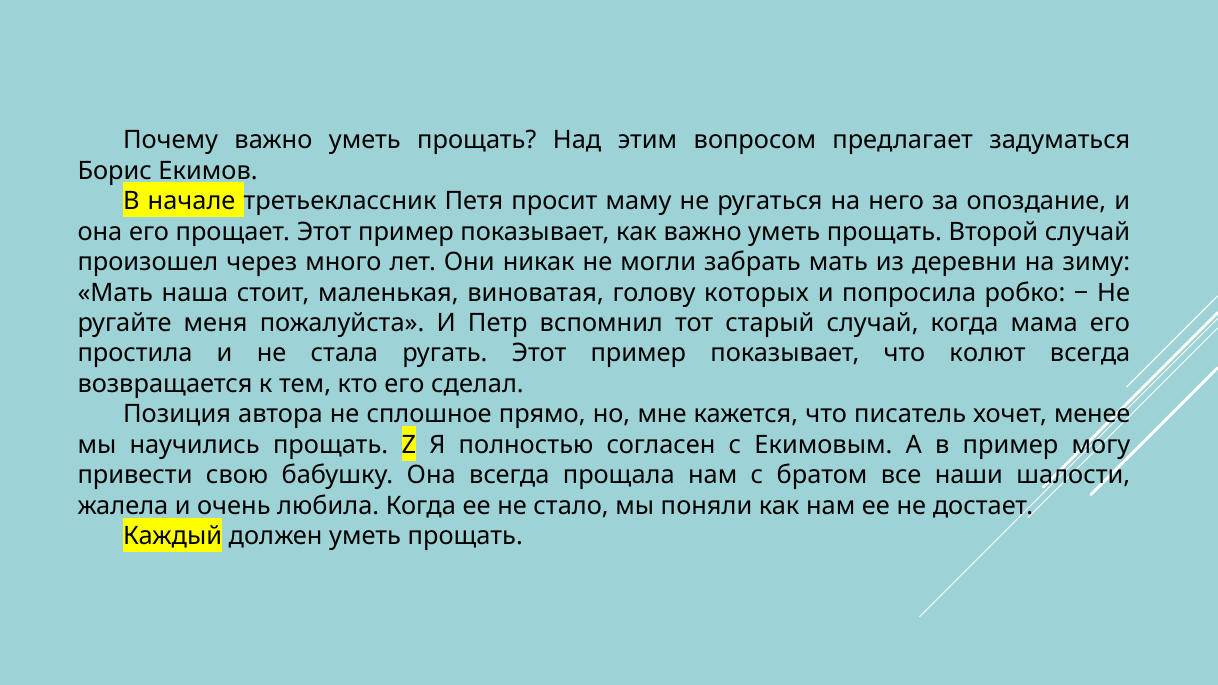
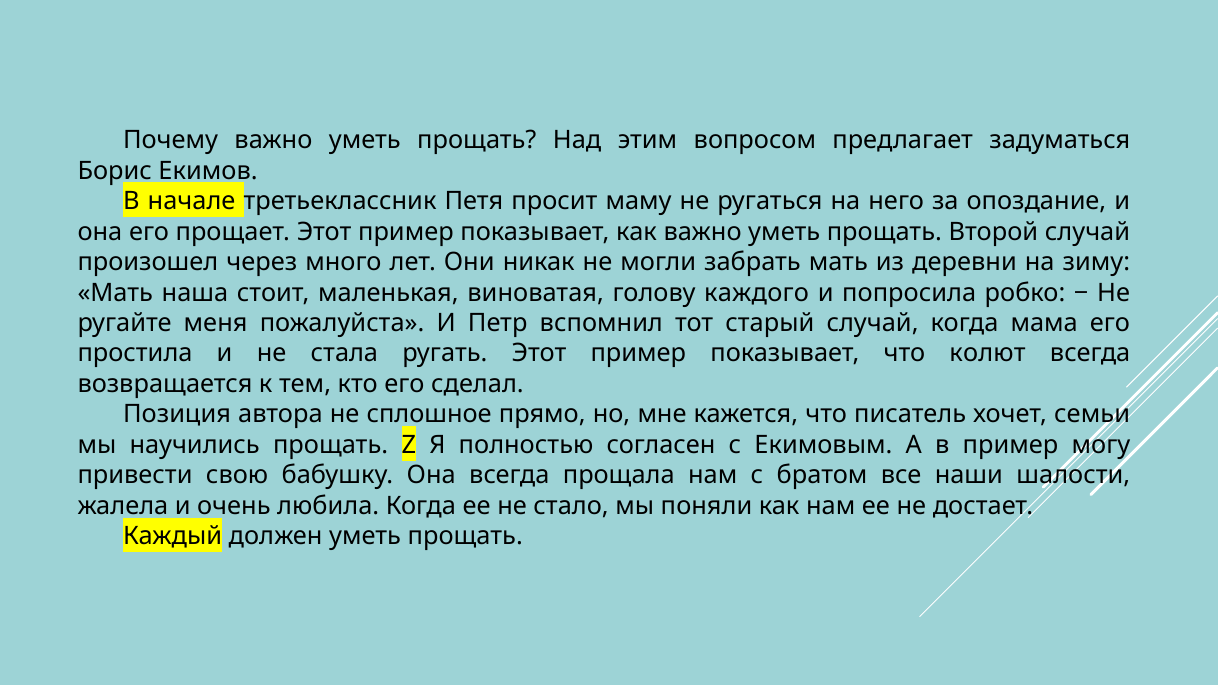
которых: которых -> каждого (757, 293)
менее: менее -> семьи (1092, 415)
